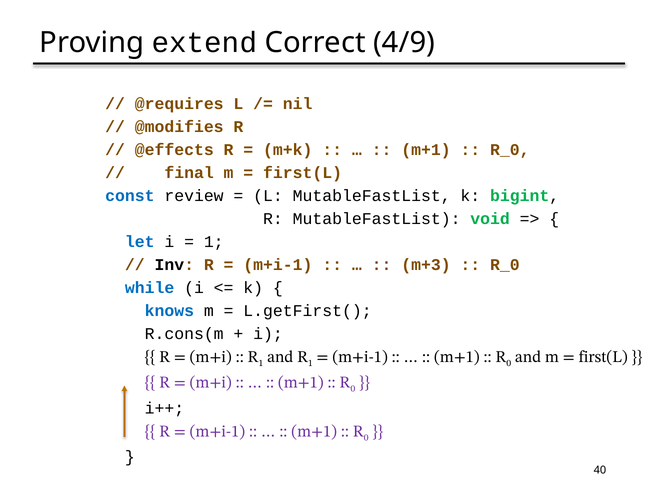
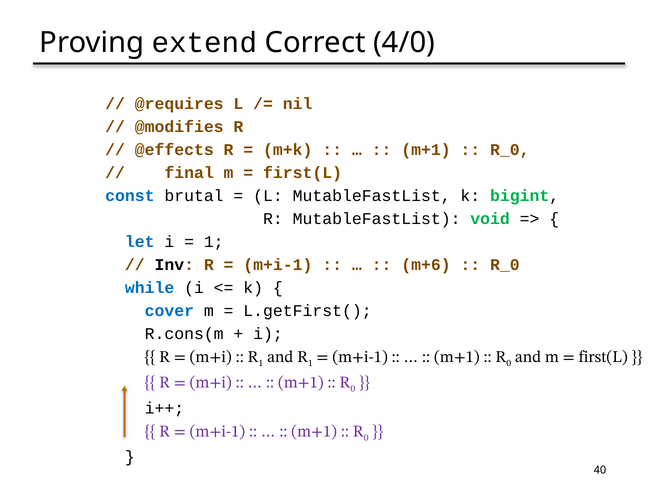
4/9: 4/9 -> 4/0 (404, 43)
review: review -> brutal (194, 196)
m+3: m+3 -> m+6 (426, 265)
knows: knows -> cover (169, 311)
